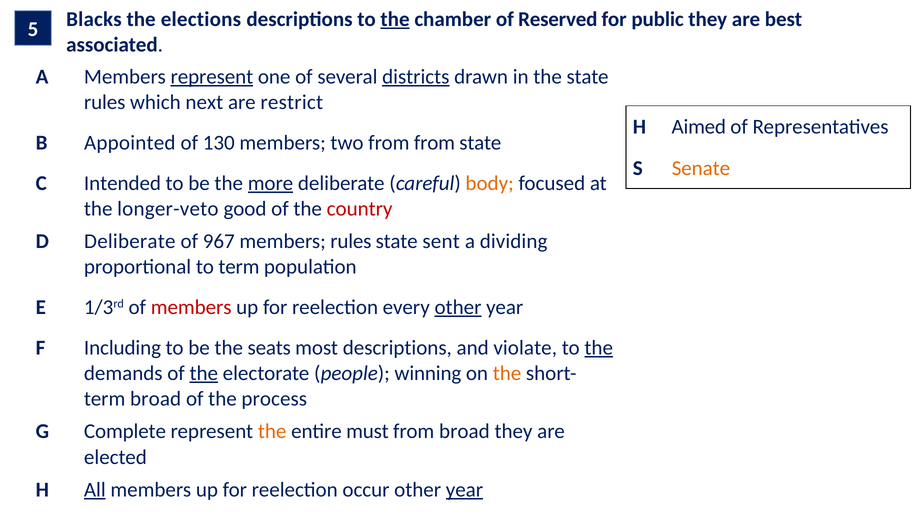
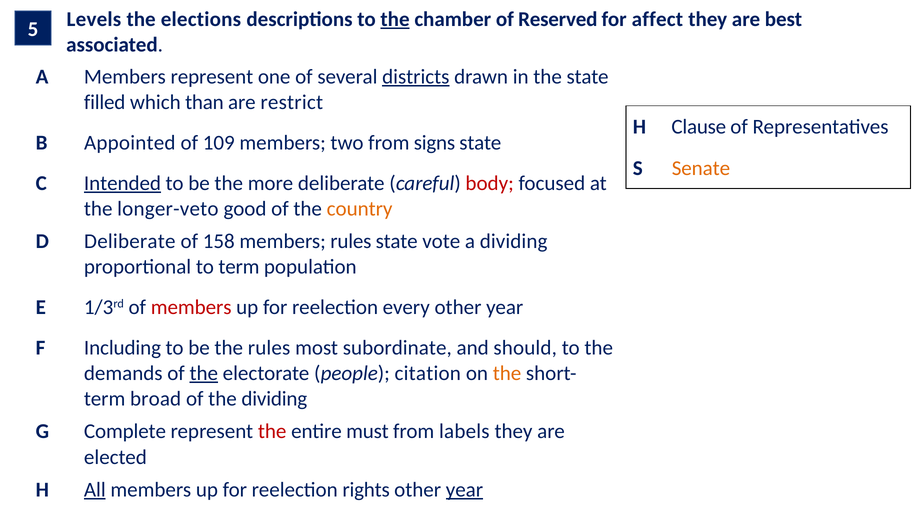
Blacks: Blacks -> Levels (94, 19)
public: public -> affect (657, 19)
represent underline: present -> none (212, 77)
rules: rules -> filled (105, 102)
next: next -> than (204, 102)
Aimed: Aimed -> Clause (699, 127)
130: 130 -> 109 (219, 143)
from from: from -> signs (434, 143)
Intended underline: none -> present (122, 183)
more underline: present -> none (270, 183)
body colour: orange -> red (490, 183)
country colour: red -> orange (360, 209)
967: 967 -> 158 (219, 241)
sent: sent -> vote (441, 241)
other underline: present -> none (458, 307)
the seats: seats -> rules (269, 348)
most descriptions: descriptions -> subordinate (397, 348)
violate: violate -> should (525, 348)
the underline: present -> none (599, 348)
winning: winning -> citation (428, 373)
the process: process -> dividing (274, 399)
the colour: orange -> red (272, 431)
from broad: broad -> labels (464, 431)
occur: occur -> rights (366, 490)
